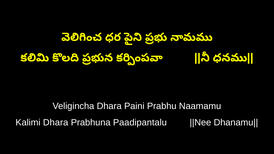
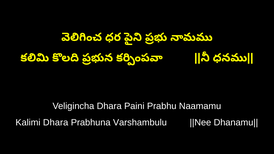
Paadipantalu: Paadipantalu -> Varshambulu (140, 123)
